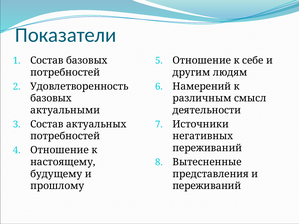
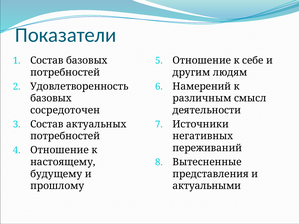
актуальными: актуальными -> сосредоточен (65, 110)
переживаний: переживаний -> актуальными (207, 186)
